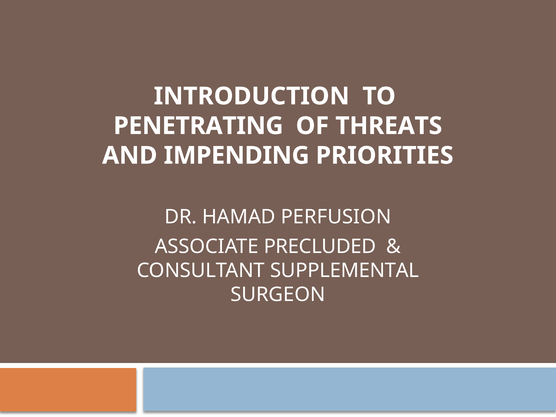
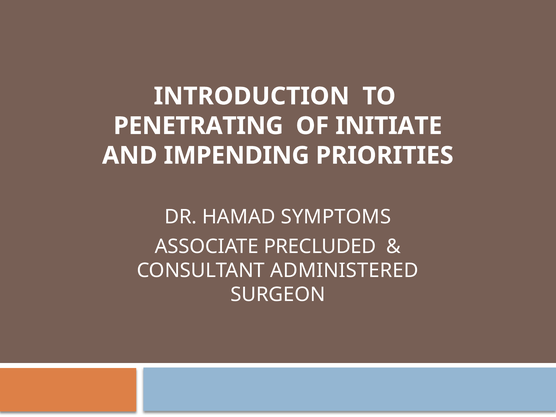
THREATS: THREATS -> INITIATE (389, 126)
PERFUSION: PERFUSION -> SYMPTOMS (336, 217)
SUPPLEMENTAL: SUPPLEMENTAL -> ADMINISTERED (344, 271)
